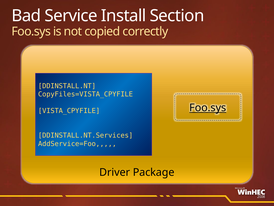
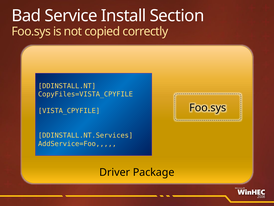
Foo.sys underline: present -> none (208, 108)
